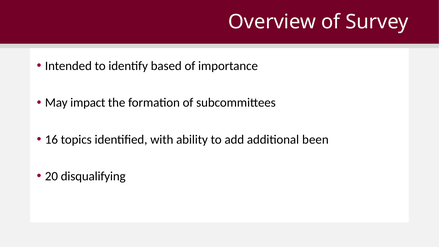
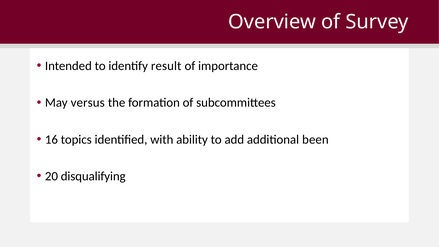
based: based -> result (166, 66)
impact: impact -> versus (88, 103)
